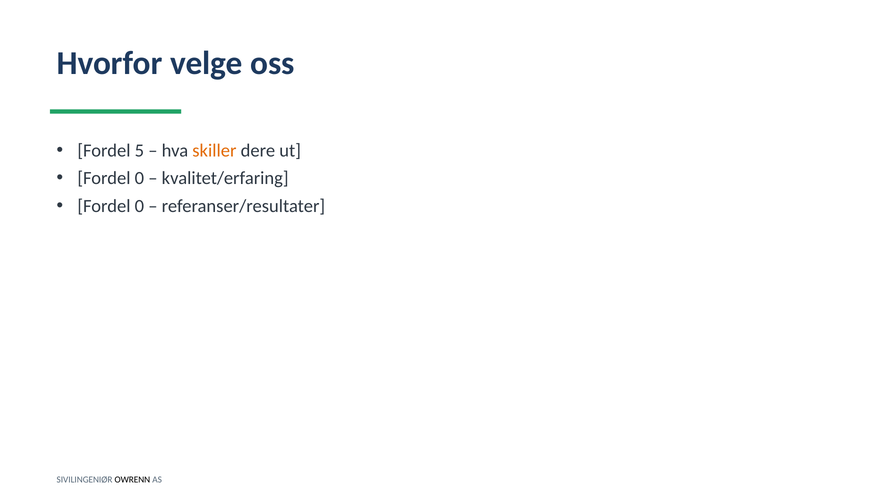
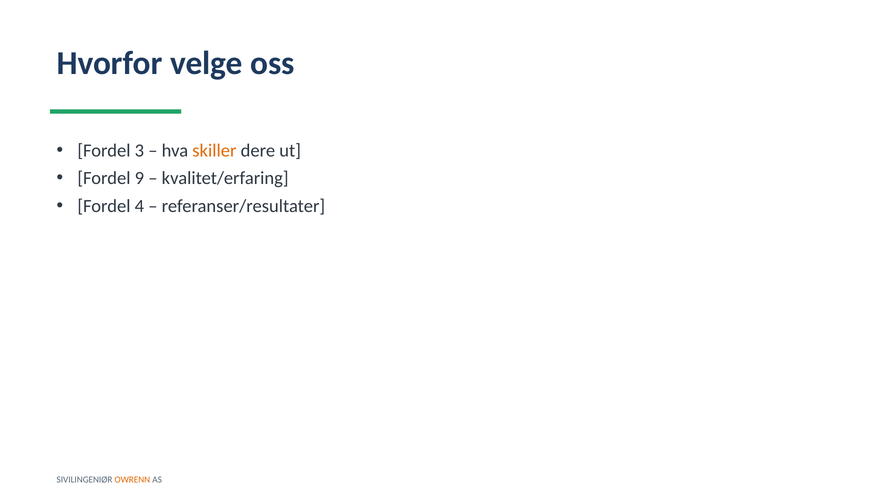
5: 5 -> 3 (139, 151)
0: 0 -> 9 (139, 178)
0: 0 -> 4 (139, 206)
OWRENN colour: black -> orange (132, 480)
